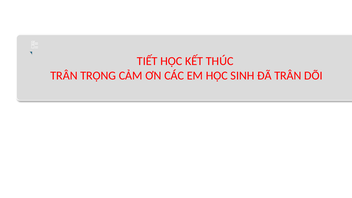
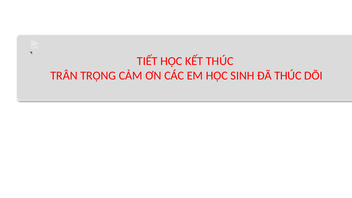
ĐÃ TRÂN: TRÂN -> THÚC (288, 76)
